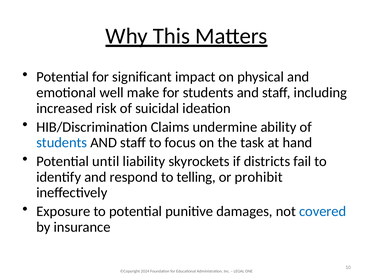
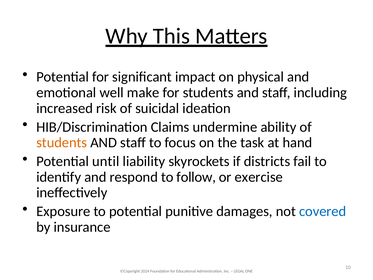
students colour: blue -> orange (62, 143)
telling: telling -> follow (196, 177)
prohibit: prohibit -> exercise (259, 177)
